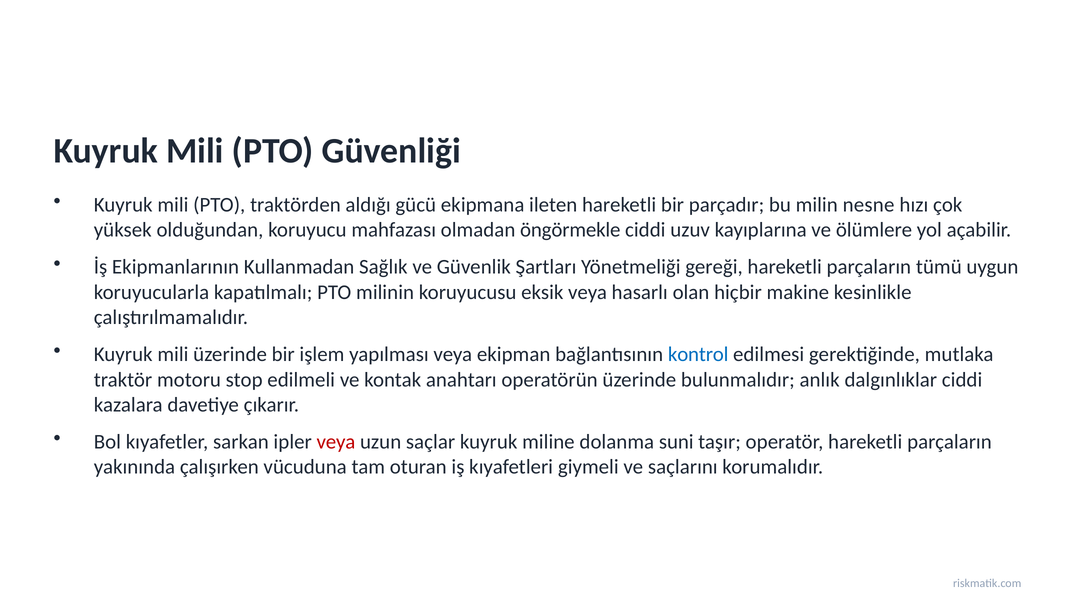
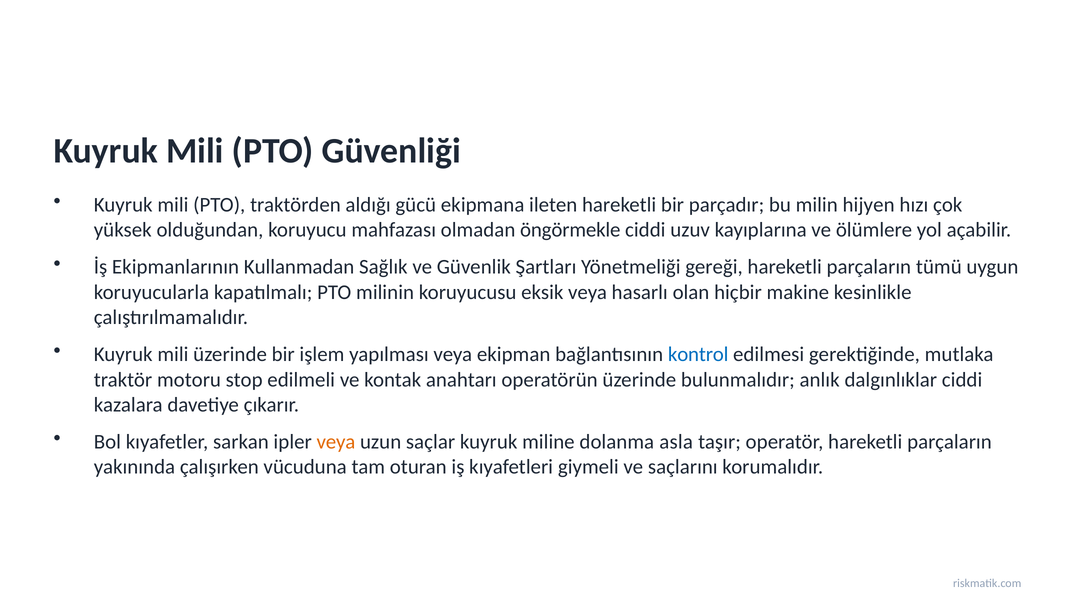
nesne: nesne -> hijyen (869, 205)
veya colour: red -> orange (336, 442)
suni: suni -> asla (676, 442)
